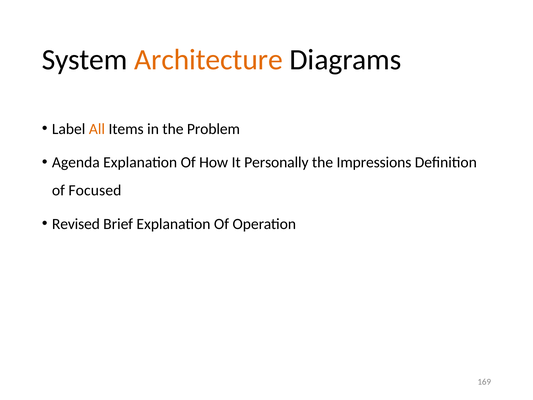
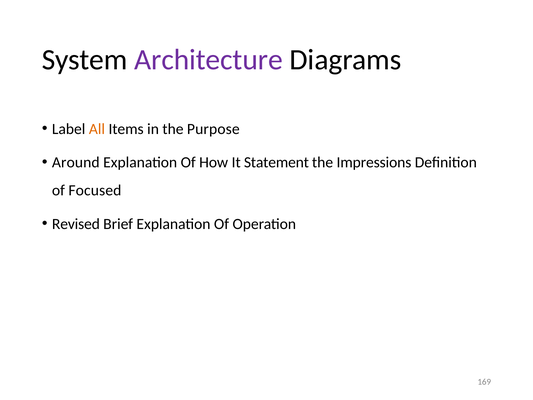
Architecture colour: orange -> purple (208, 60)
Problem: Problem -> Purpose (213, 129)
Agenda: Agenda -> Around (76, 162)
Personally: Personally -> Statement (276, 162)
